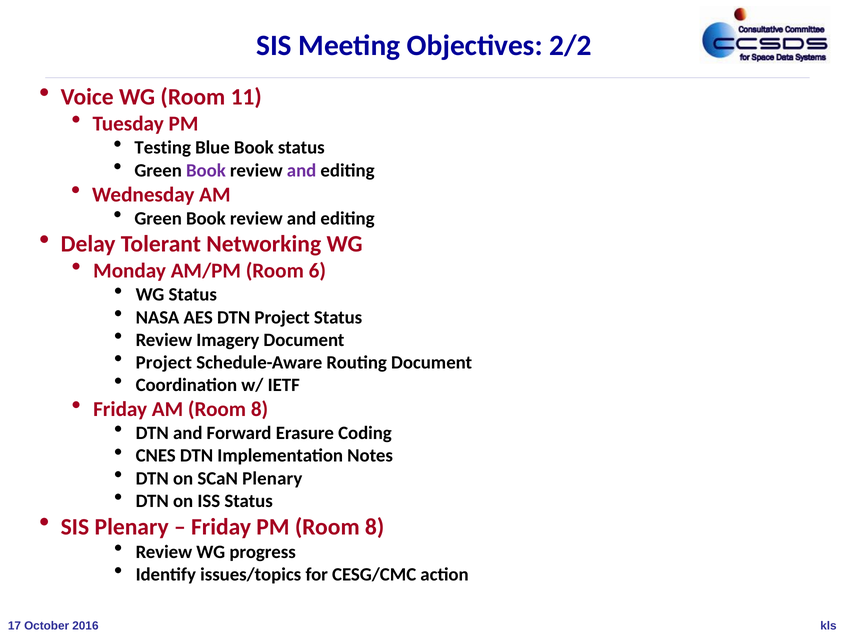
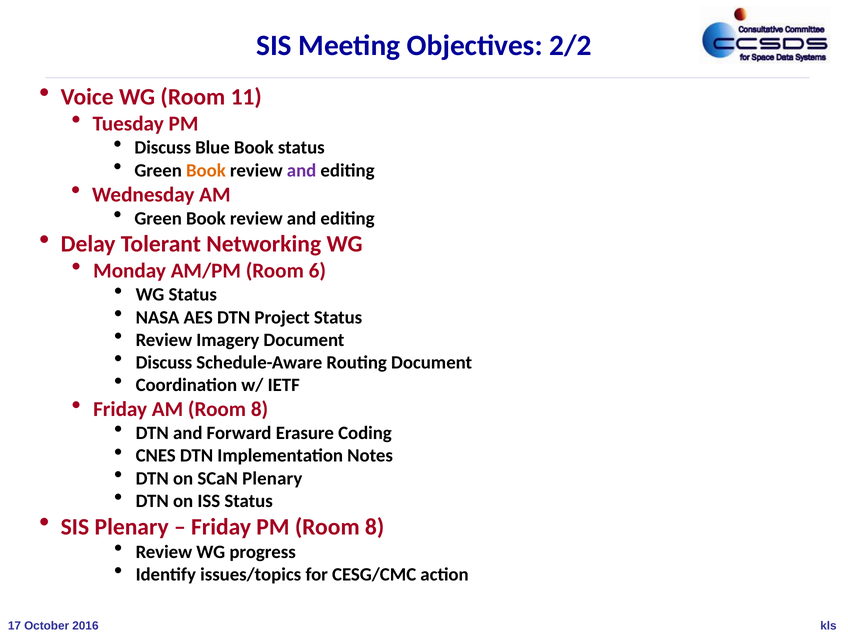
Testing: Testing -> Discuss (163, 148)
Book colour: purple -> orange (206, 170)
Project: Project -> Discuss (164, 363)
